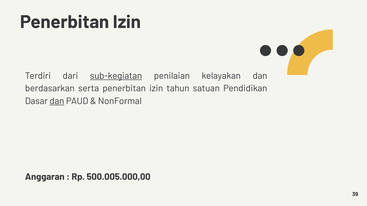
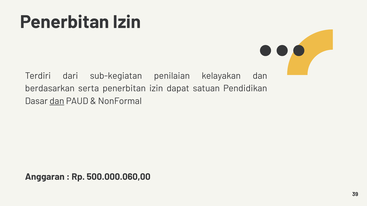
sub-kegiatan underline: present -> none (116, 76)
tahun: tahun -> dapat (178, 89)
500.005.000,00: 500.005.000,00 -> 500.000.060,00 (119, 177)
